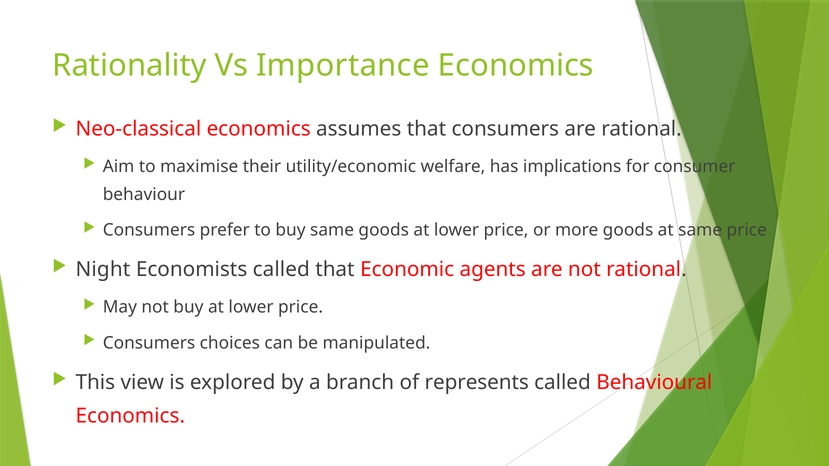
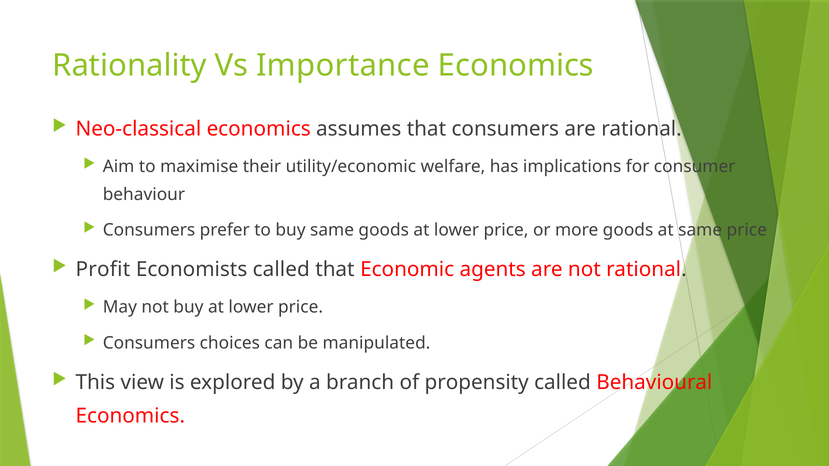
Night: Night -> Profit (103, 270)
represents: represents -> propensity (477, 383)
